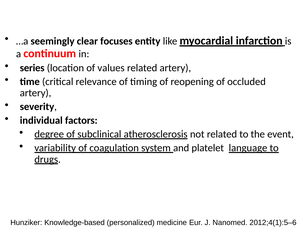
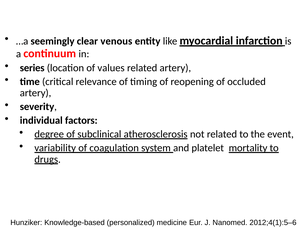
focuses: focuses -> venous (116, 41)
language: language -> mortality (248, 148)
